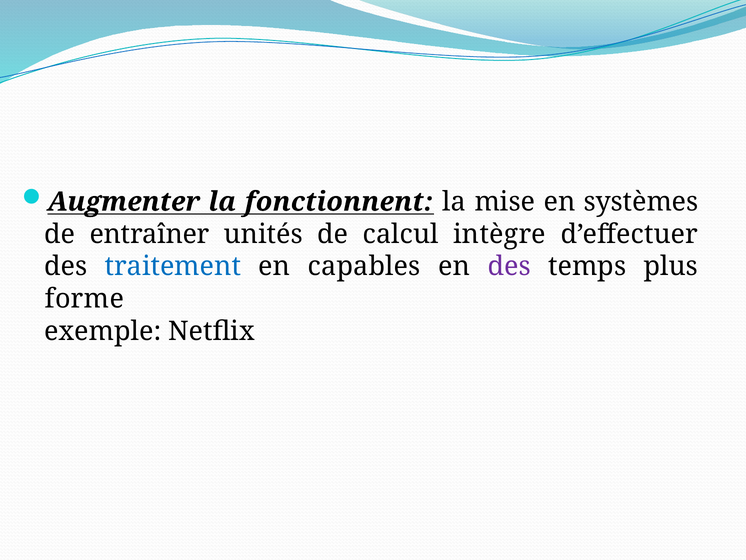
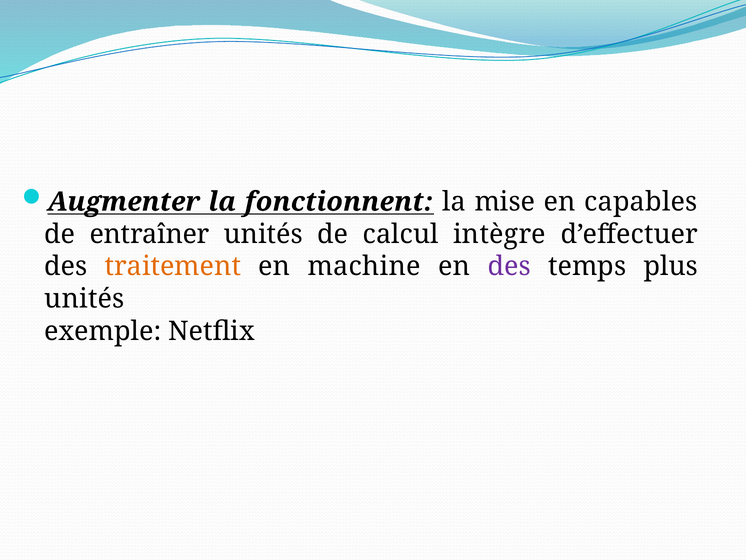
systèmes: systèmes -> capables (641, 202)
traitement colour: blue -> orange (173, 266)
capables: capables -> machine (364, 266)
forme: forme -> unités (84, 299)
